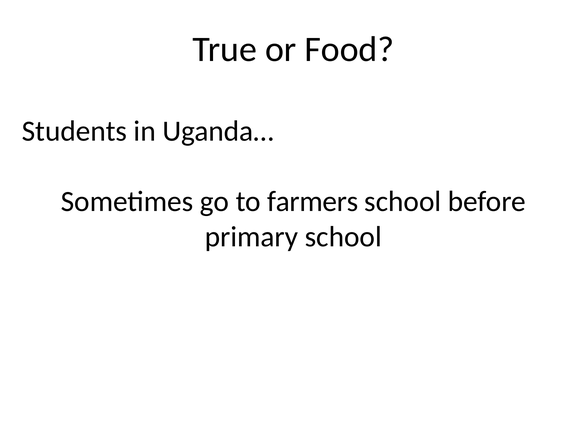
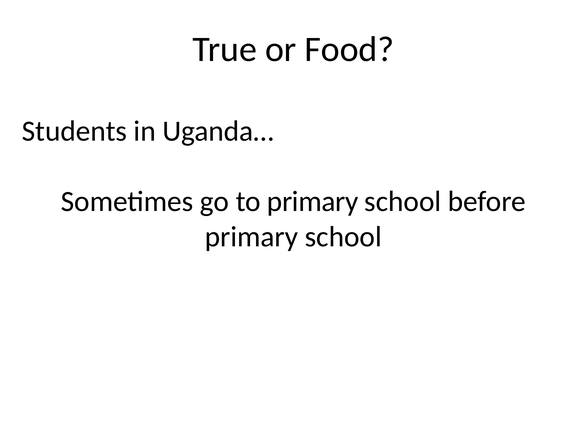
to farmers: farmers -> primary (313, 202)
